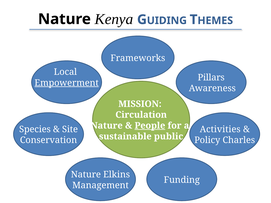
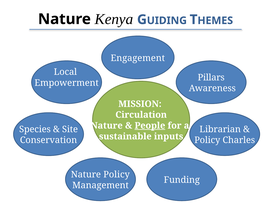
Frameworks: Frameworks -> Engagement (138, 58)
Empowerment underline: present -> none (67, 83)
Activities: Activities -> Librarian (220, 129)
public: public -> inputs (169, 137)
Nature Elkins: Elkins -> Policy (117, 175)
